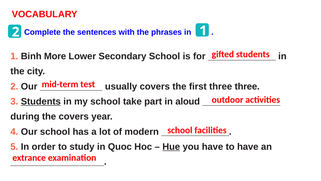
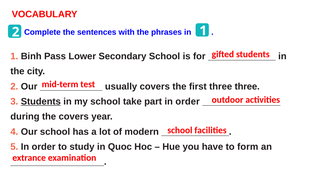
More: More -> Pass (55, 56)
part in aloud: aloud -> order (188, 101)
Hue underline: present -> none (171, 146)
to have: have -> form (248, 146)
